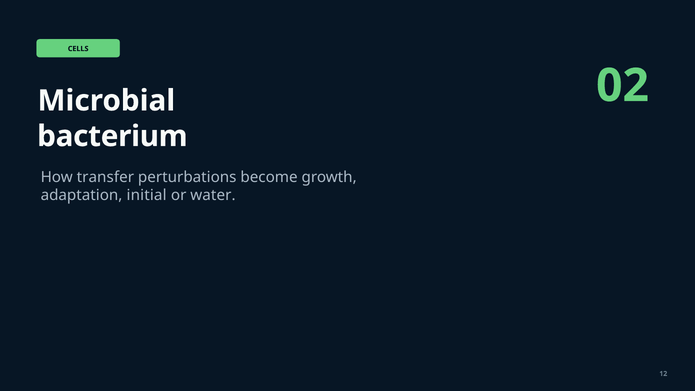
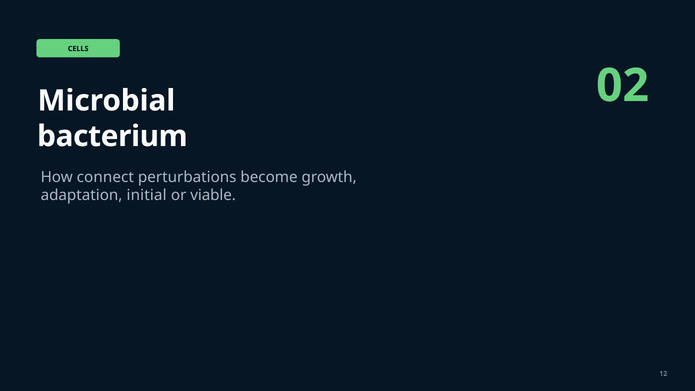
transfer: transfer -> connect (105, 177)
water: water -> viable (213, 195)
